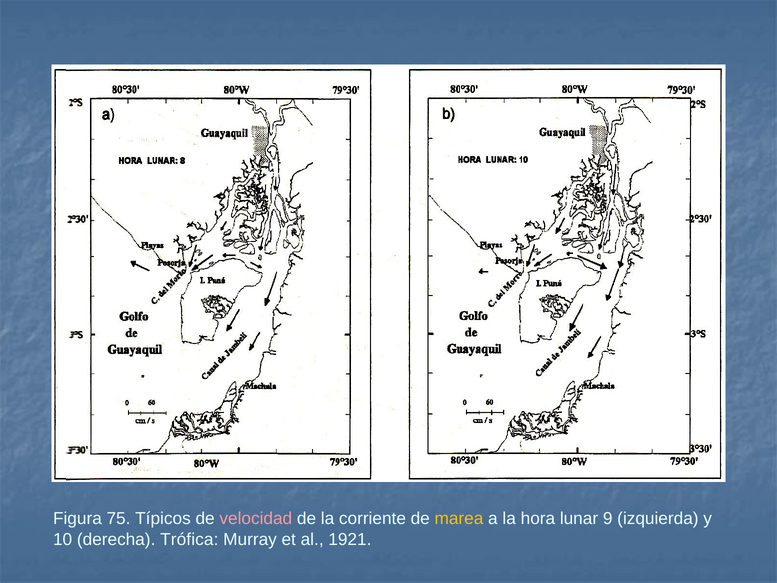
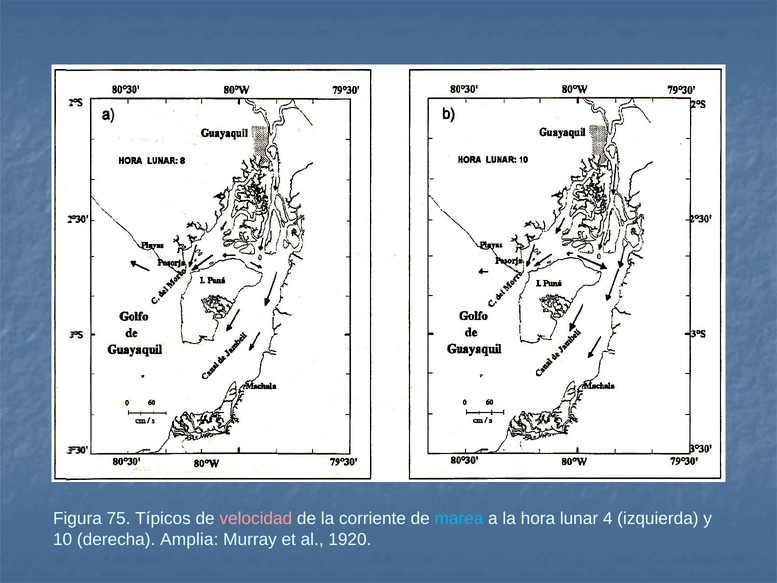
marea colour: yellow -> light blue (459, 519)
9: 9 -> 4 (608, 519)
Trófica: Trófica -> Amplia (189, 539)
1921: 1921 -> 1920 (350, 539)
